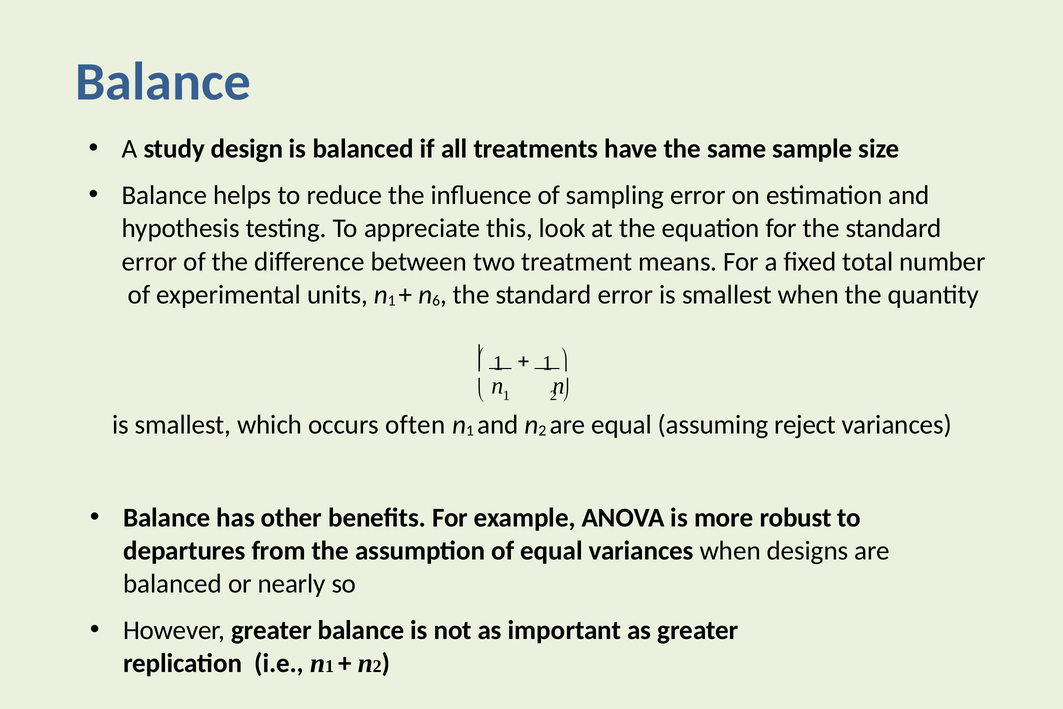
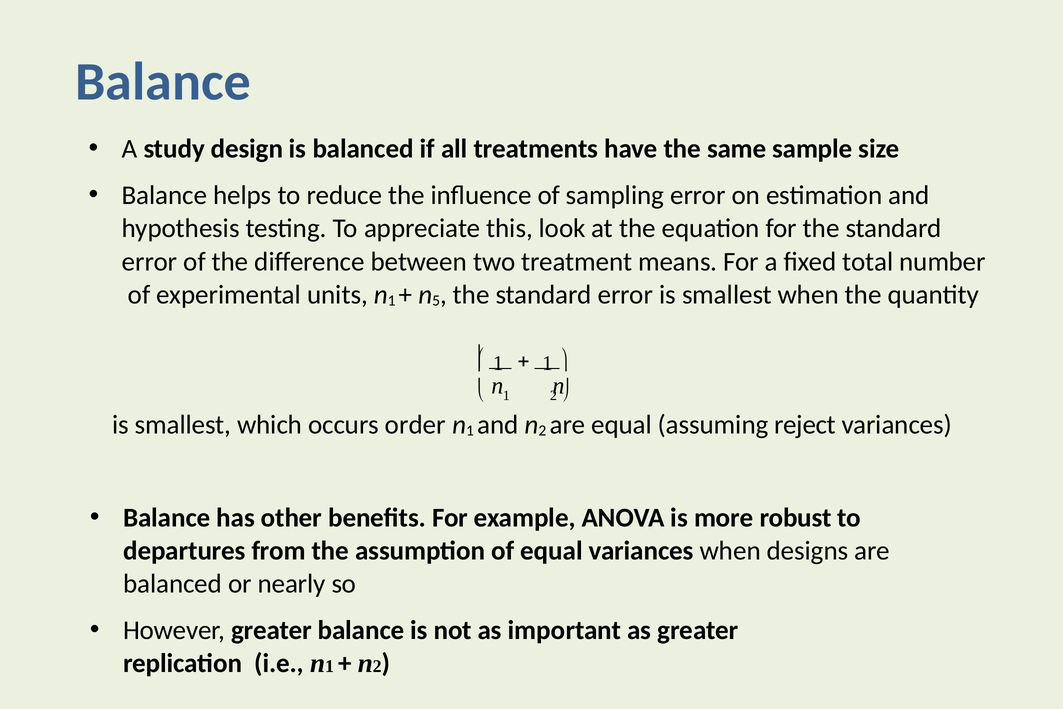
6: 6 -> 5 (436, 300)
often: often -> order (415, 425)
